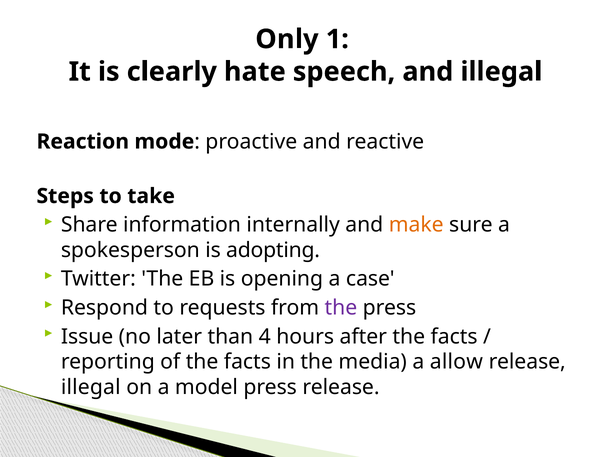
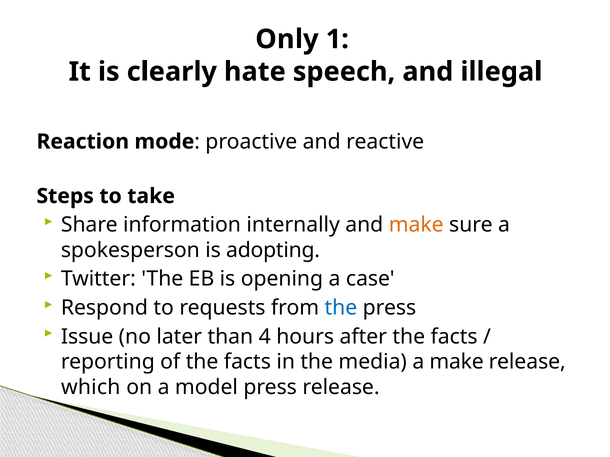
the colour: purple -> blue (341, 308)
a allow: allow -> make (457, 362)
illegal: illegal -> which (91, 388)
